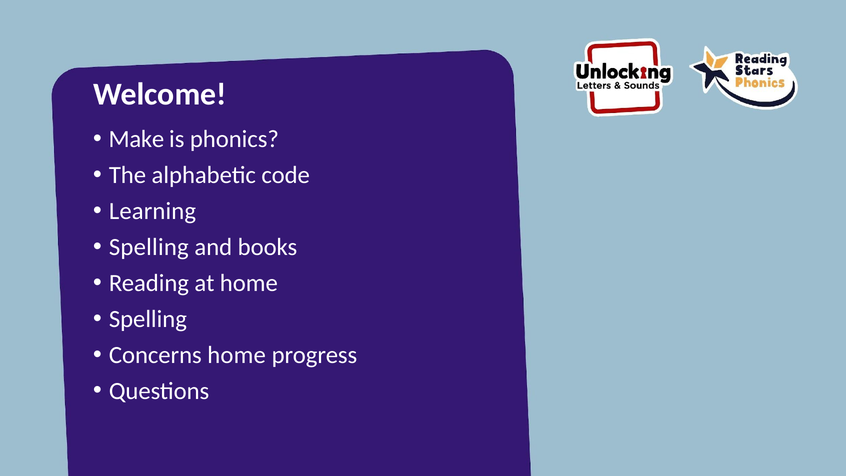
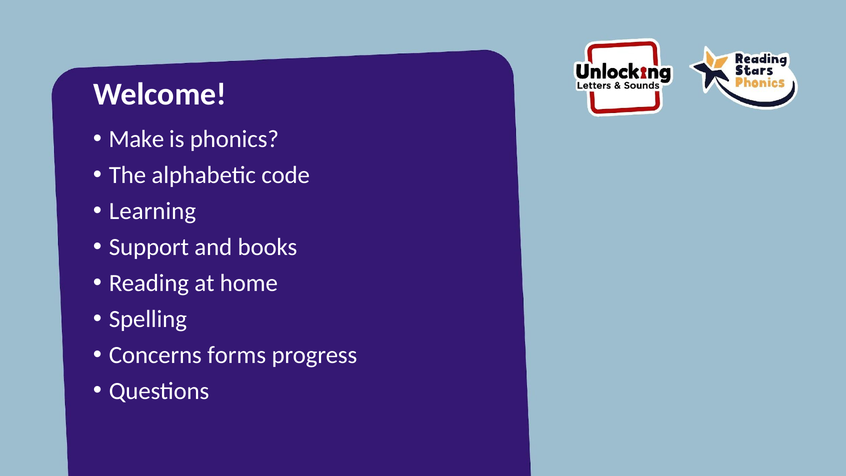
Spelling: Spelling -> Support (149, 247)
Concerns home: home -> forms (237, 355)
